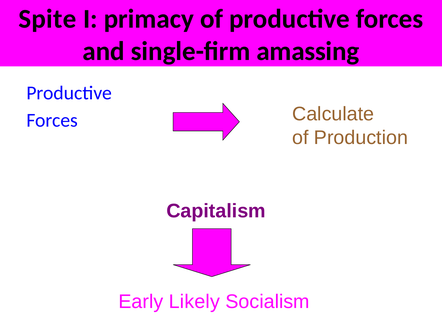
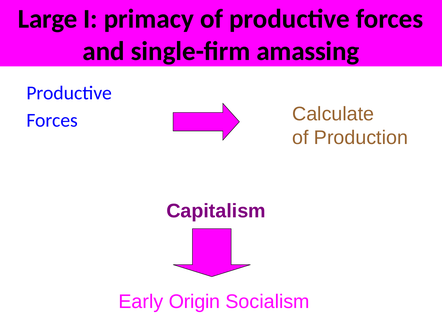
Spite: Spite -> Large (48, 19)
Likely: Likely -> Origin (194, 301)
